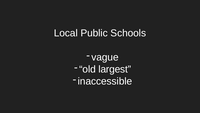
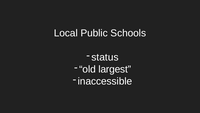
vague: vague -> status (105, 57)
